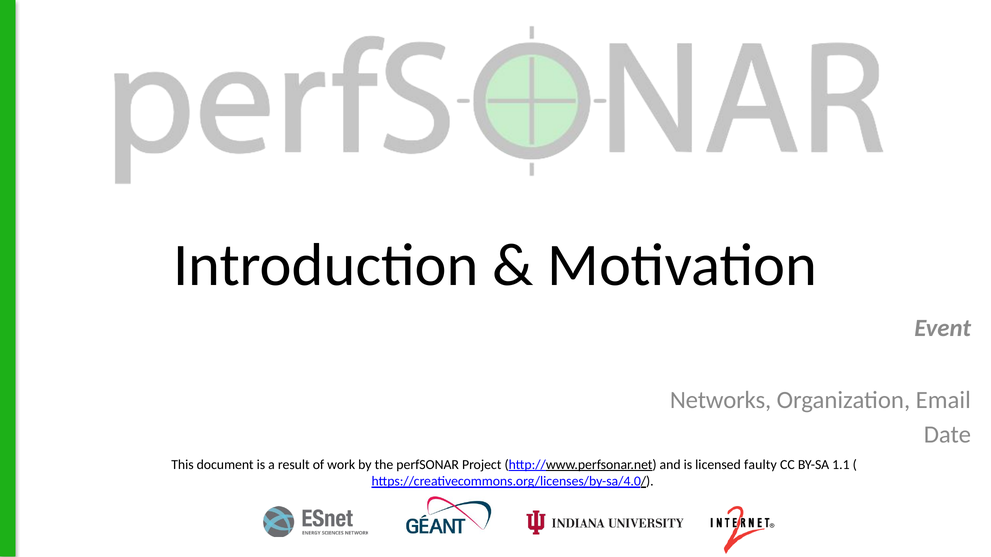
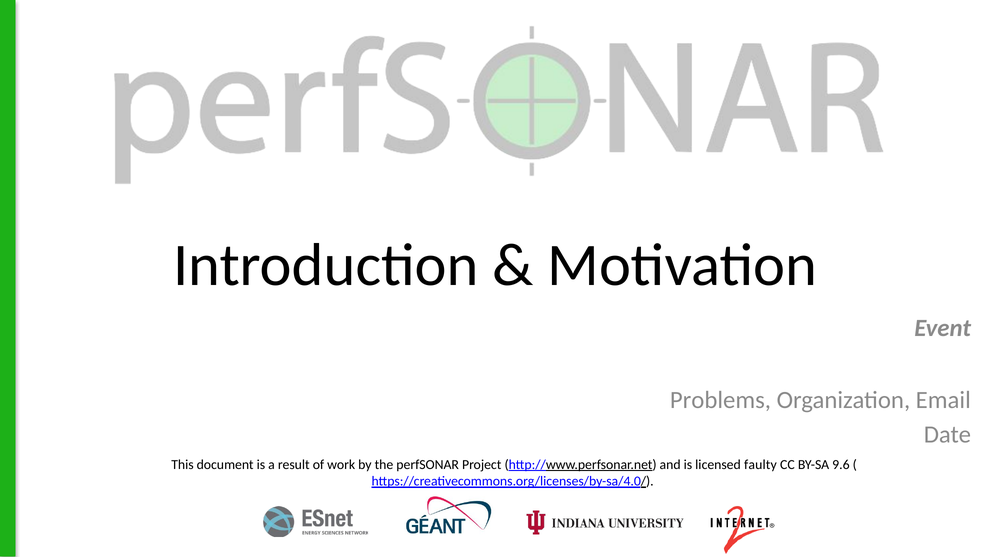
Networks: Networks -> Problems (720, 400)
1.1: 1.1 -> 9.6 (841, 465)
